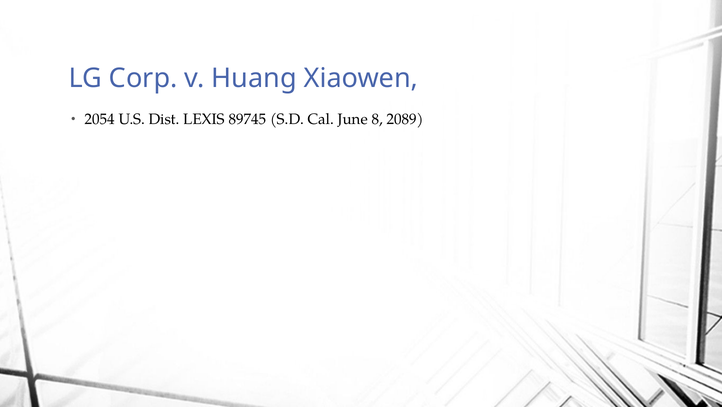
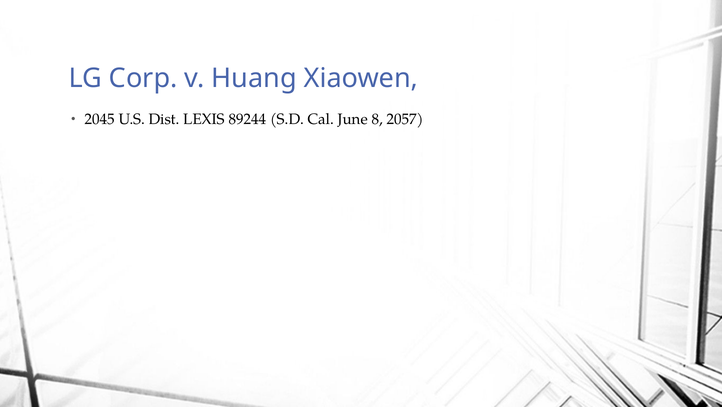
2054: 2054 -> 2045 (100, 119)
89745: 89745 -> 89244 (247, 119)
2089: 2089 -> 2057 (405, 119)
